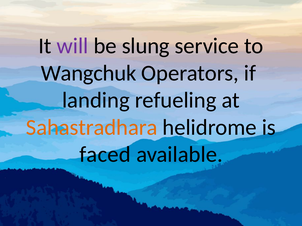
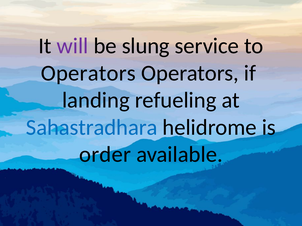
Wangchuk: Wangchuk -> Operators (88, 73)
Sahastradhara colour: orange -> blue (92, 128)
faced: faced -> order (105, 155)
